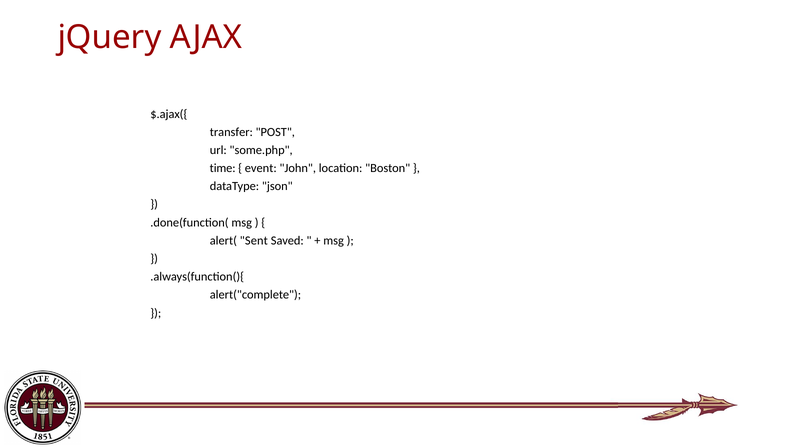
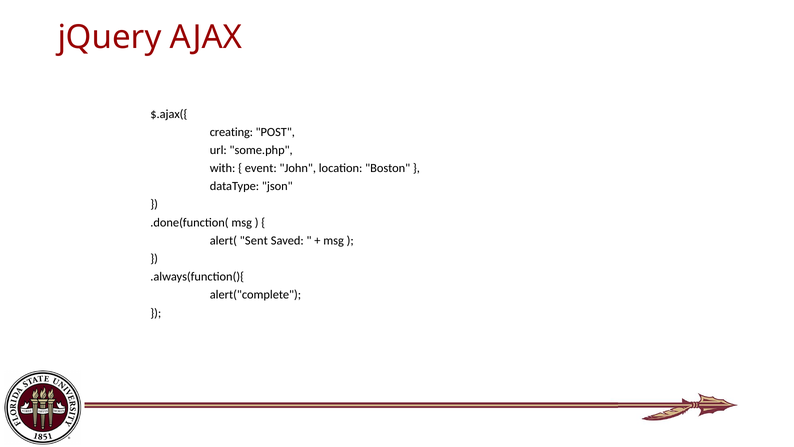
transfer: transfer -> creating (231, 132)
time: time -> with (223, 168)
